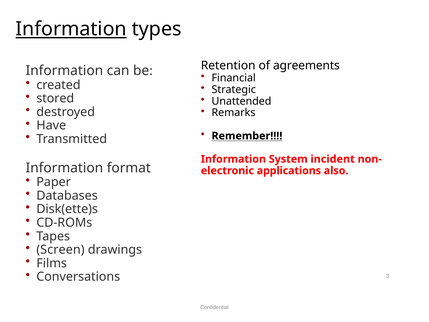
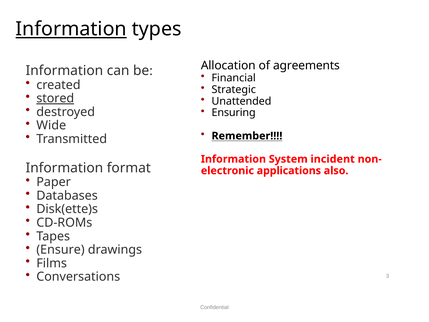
Retention: Retention -> Allocation (228, 66)
stored underline: none -> present (55, 98)
Remarks: Remarks -> Ensuring (234, 113)
Have: Have -> Wide (51, 125)
Screen: Screen -> Ensure (61, 250)
